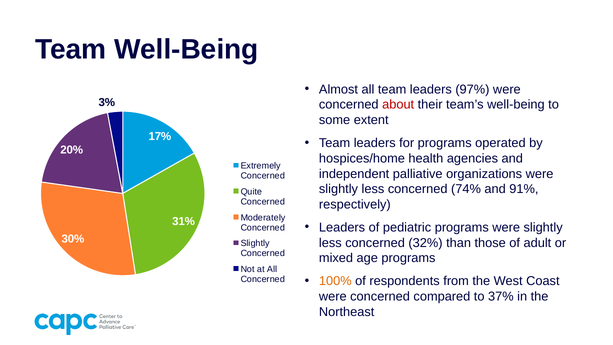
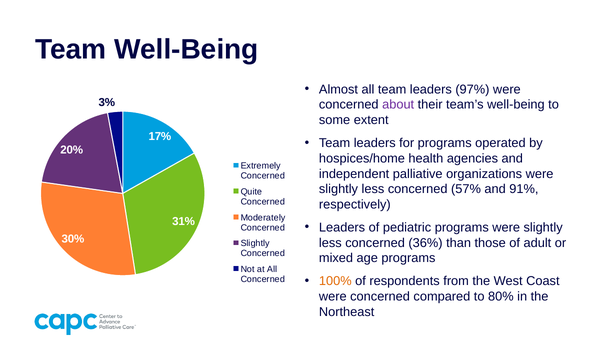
about colour: red -> purple (398, 105)
74%: 74% -> 57% (466, 189)
32%: 32% -> 36% (426, 243)
37%: 37% -> 80% (501, 296)
